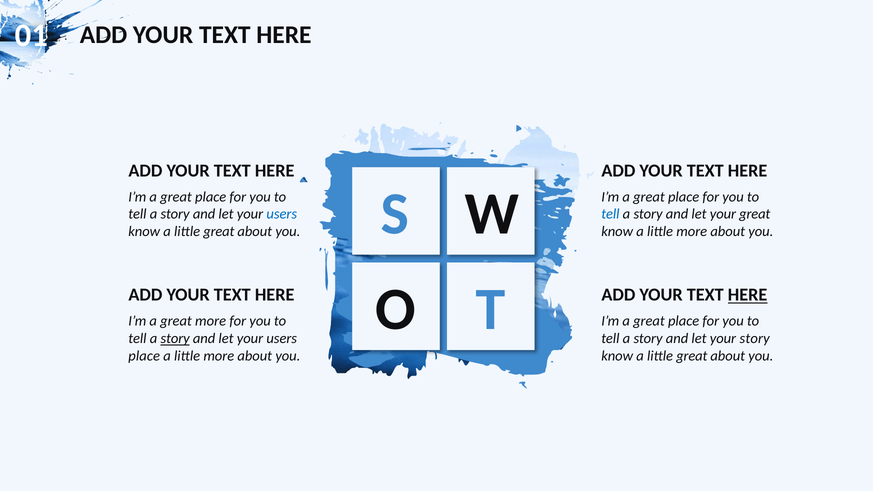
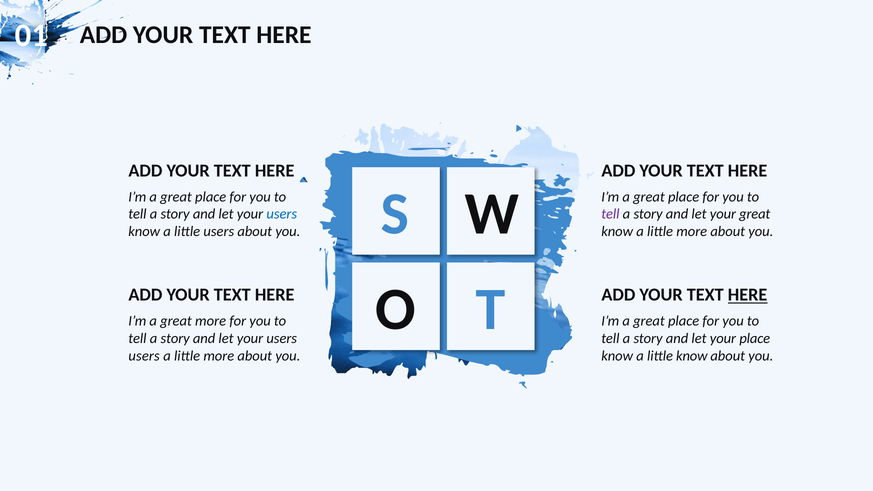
tell colour: blue -> purple (610, 214)
great: great -> users (219, 232)
story underline: present -> none (175, 339)
your story: story -> place (755, 339)
place: place -> users (144, 356)
great: great -> know (692, 356)
